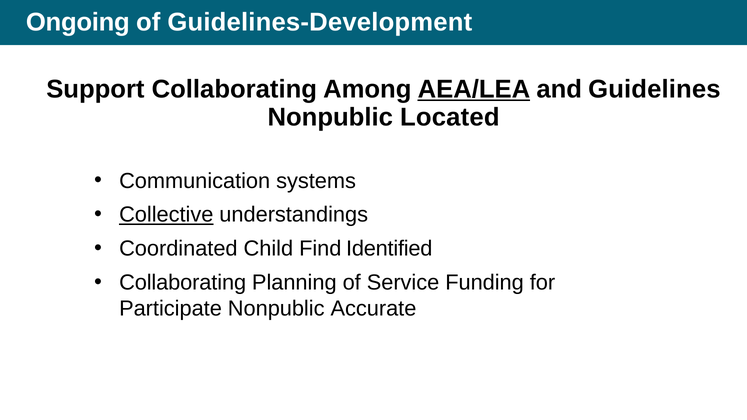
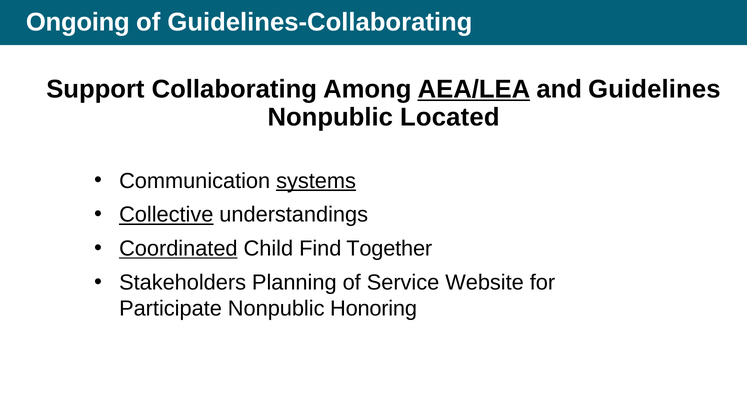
Guidelines-Development: Guidelines-Development -> Guidelines-Collaborating (320, 22)
systems underline: none -> present (316, 181)
Coordinated underline: none -> present (178, 249)
Identified: Identified -> Together (389, 249)
Collaborating: Collaborating -> Stakeholders (183, 283)
Funding: Funding -> Website (485, 283)
Accurate: Accurate -> Honoring (374, 309)
